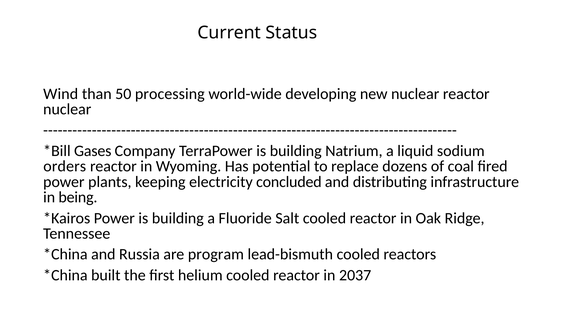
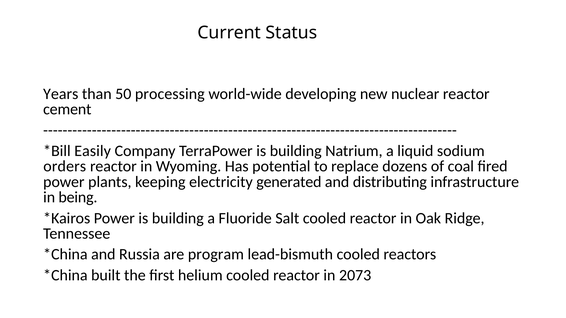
Wind: Wind -> Years (61, 94)
nuclear: nuclear -> cement (67, 109)
Gases: Gases -> Easily (93, 151)
concluded: concluded -> generated (289, 182)
2037: 2037 -> 2073 (355, 275)
